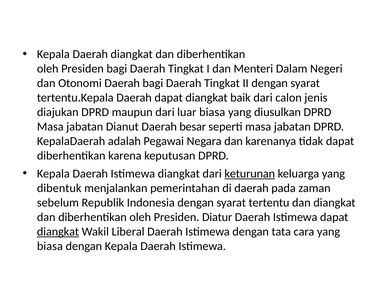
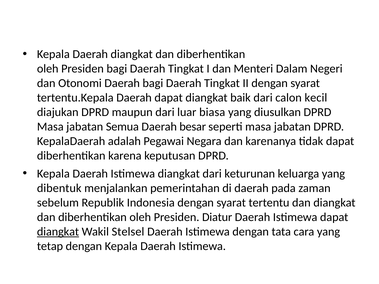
jenis: jenis -> kecil (316, 98)
Dianut: Dianut -> Semua (122, 127)
keturunan underline: present -> none (250, 174)
Liberal: Liberal -> Stelsel (128, 232)
biasa: biasa -> tetap (50, 246)
